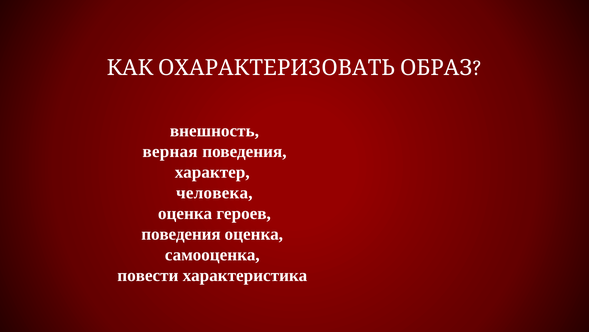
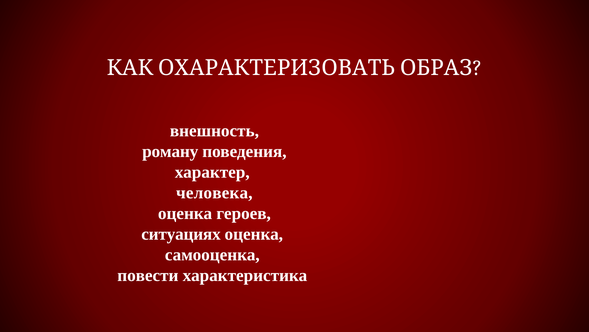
верная: верная -> роману (170, 151)
поведения: поведения -> ситуациях (181, 234)
